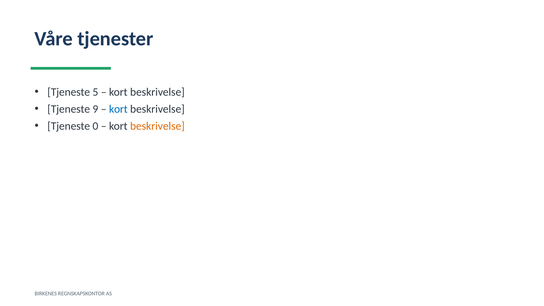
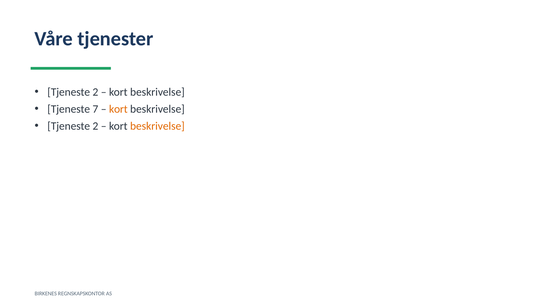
5: 5 -> 2 (95, 92)
9: 9 -> 7 (95, 109)
kort colour: blue -> orange (118, 109)
0: 0 -> 2 (95, 126)
